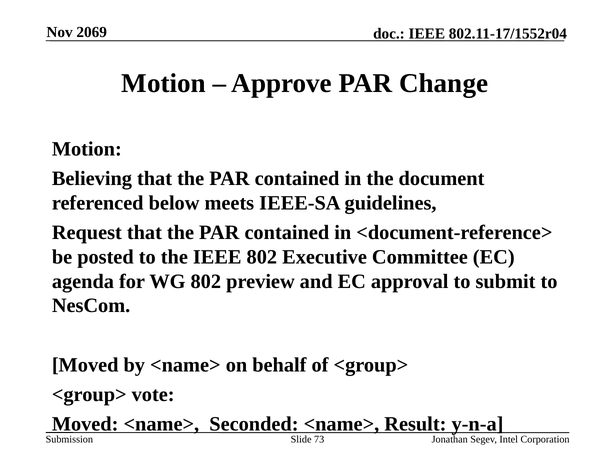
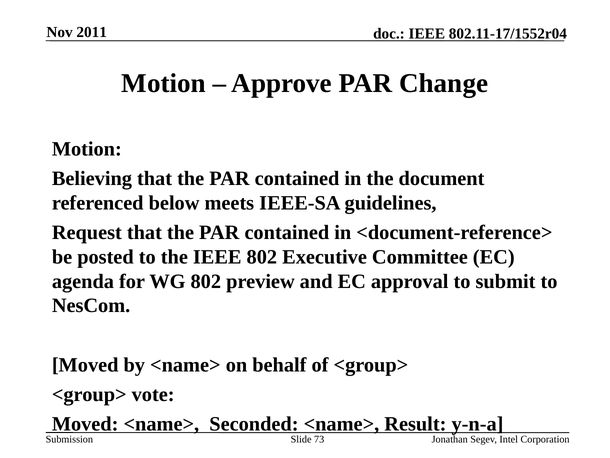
2069: 2069 -> 2011 (92, 32)
